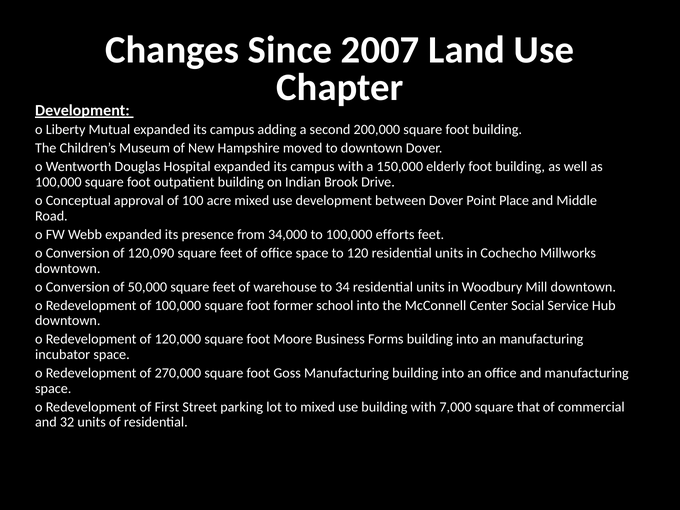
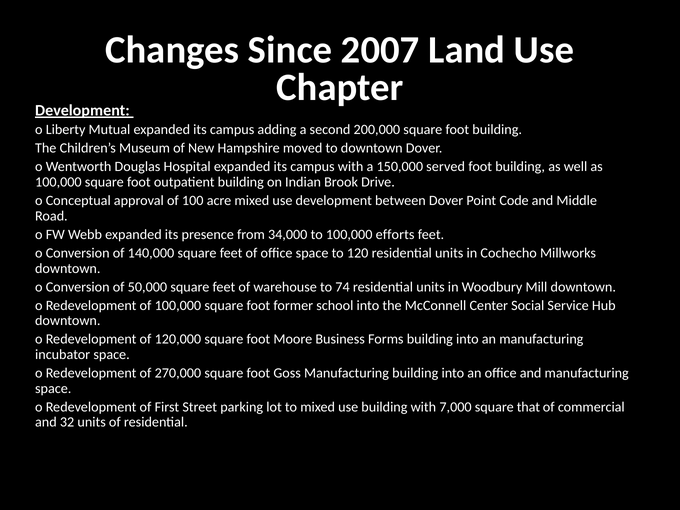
elderly: elderly -> served (446, 167)
Place: Place -> Code (514, 201)
120,090: 120,090 -> 140,000 (151, 253)
34: 34 -> 74 (343, 287)
